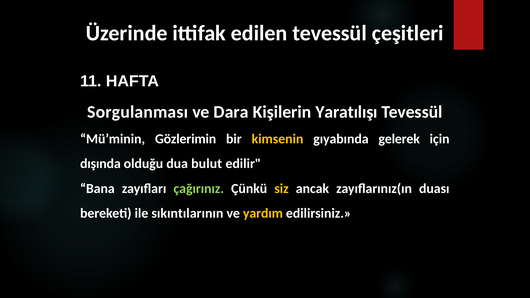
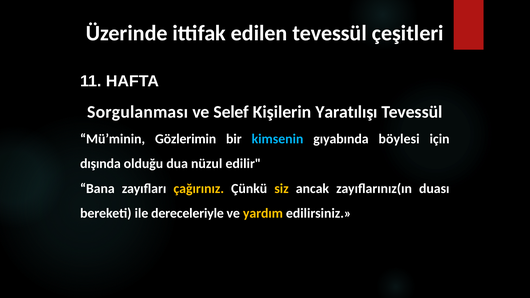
Dara: Dara -> Selef (231, 112)
kimsenin colour: yellow -> light blue (277, 139)
gelerek: gelerek -> böylesi (399, 139)
bulut: bulut -> nüzul (207, 164)
çağırınız colour: light green -> yellow (199, 189)
sıkıntılarının: sıkıntılarının -> dereceleriyle (188, 213)
